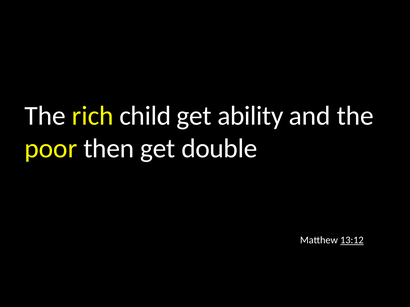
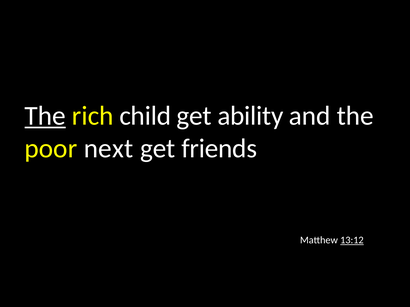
The underline: none -> present (45, 116)
then: then -> next (109, 149)
double: double -> friends (219, 149)
